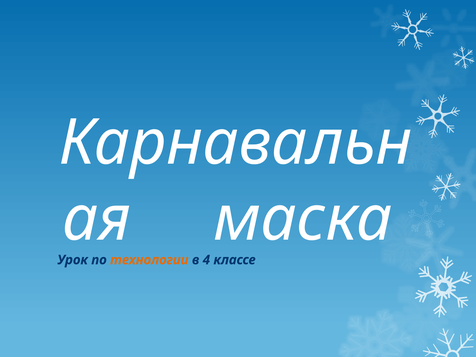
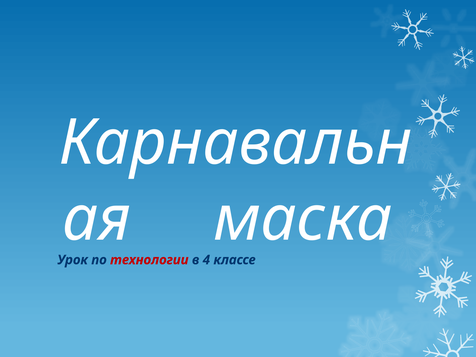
технологии colour: orange -> red (149, 260)
